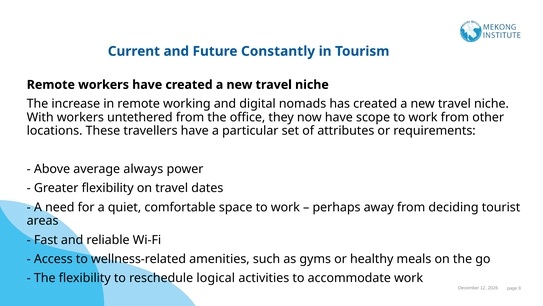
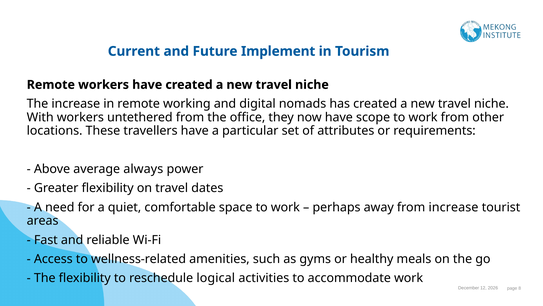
Constantly: Constantly -> Implement (278, 51)
from deciding: deciding -> increase (453, 207)
